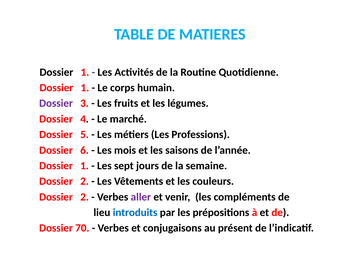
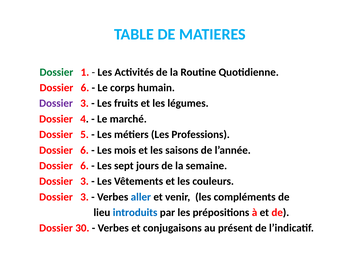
Dossier colour: black -> green (56, 72)
1: 1 -> 6 (85, 88)
1: 1 -> 6 (85, 166)
2: 2 -> 3 (85, 181)
2: 2 -> 3 (85, 197)
aller colour: purple -> blue (141, 197)
70: 70 -> 30 (82, 228)
